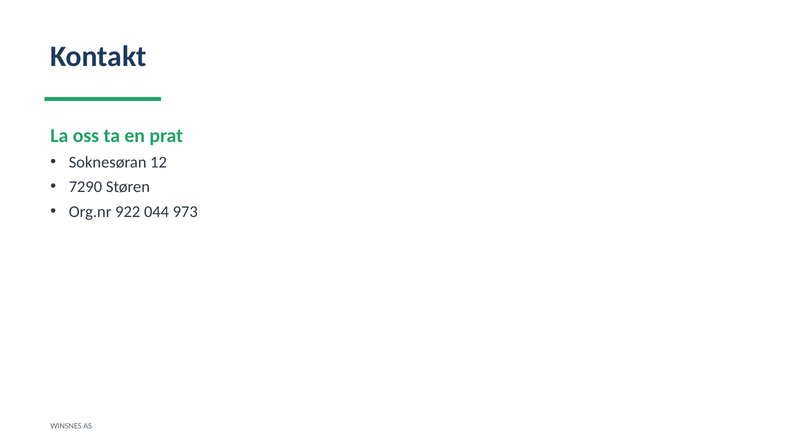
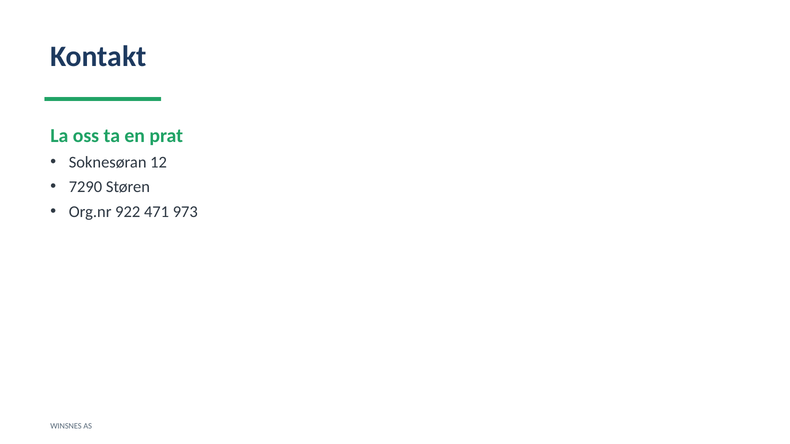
044: 044 -> 471 (157, 212)
